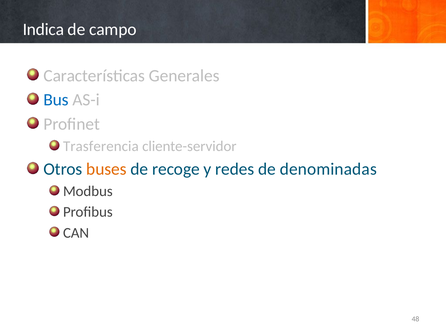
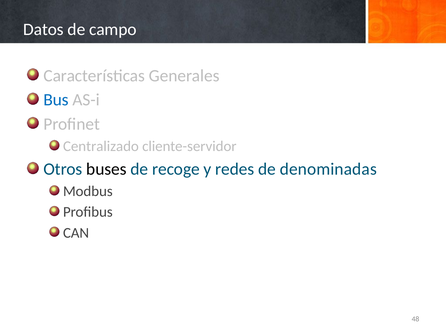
Indica: Indica -> Datos (43, 29)
Trasferencia: Trasferencia -> Centralizado (101, 146)
buses colour: orange -> black (106, 169)
